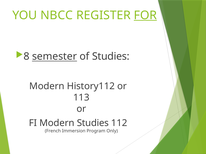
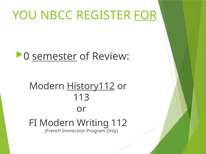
8: 8 -> 0 (26, 57)
of Studies: Studies -> Review (111, 57)
History112 underline: none -> present (91, 86)
Modern Studies: Studies -> Writing (93, 123)
